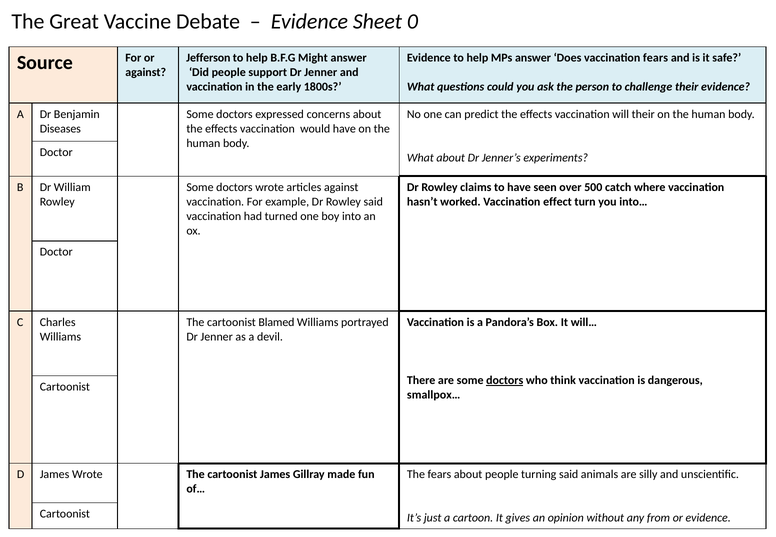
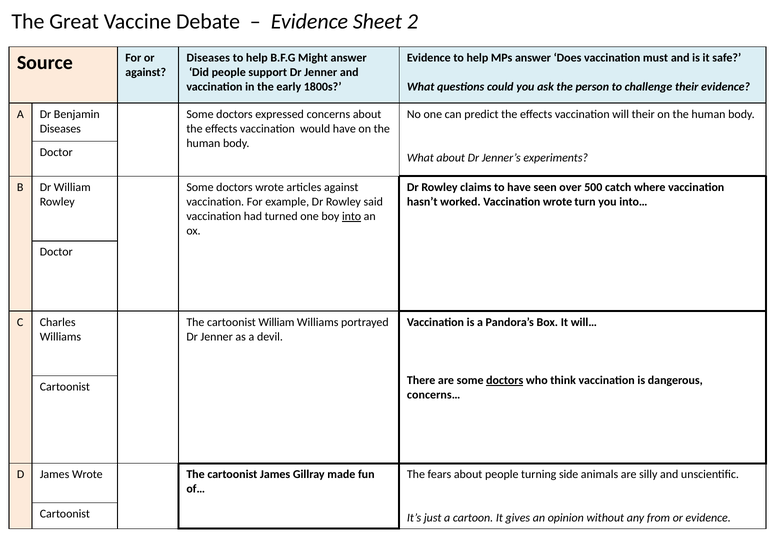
0: 0 -> 2 (412, 22)
Jefferson: Jefferson -> Diseases (208, 58)
vaccination fears: fears -> must (656, 58)
Vaccination effect: effect -> wrote (558, 202)
into underline: none -> present (352, 216)
cartoonist Blamed: Blamed -> William (276, 322)
smallpox…: smallpox… -> concerns… (434, 395)
turning said: said -> side (569, 474)
